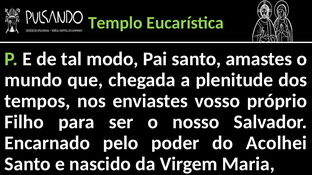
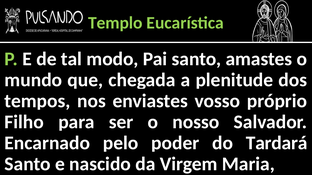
Acolhei: Acolhei -> Tardará (277, 143)
